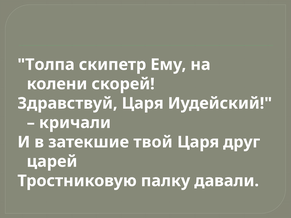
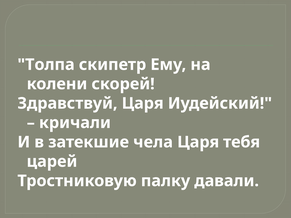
твой: твой -> чела (153, 142)
друг: друг -> тебя (242, 142)
